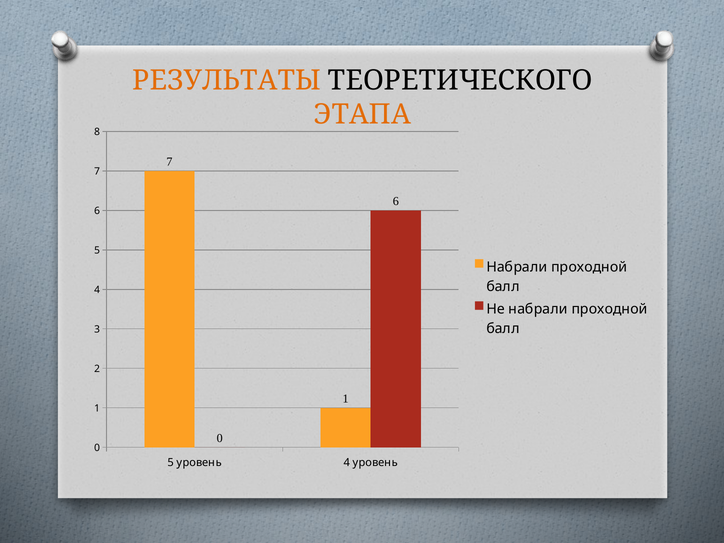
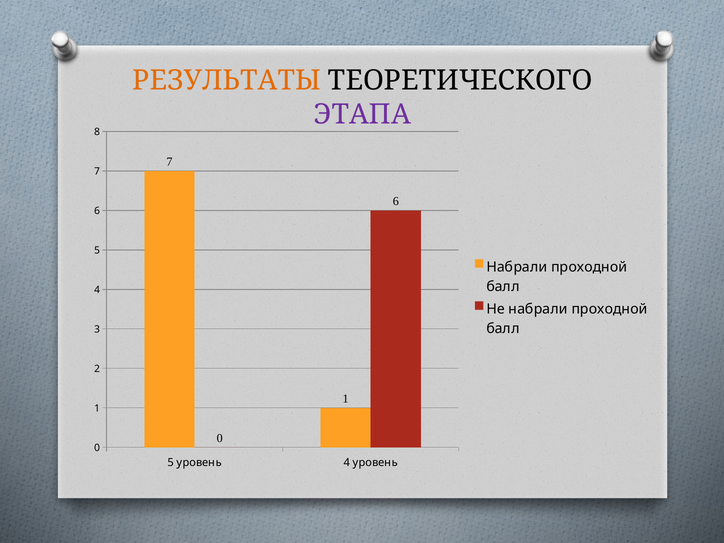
ЭТАПА colour: orange -> purple (362, 114)
